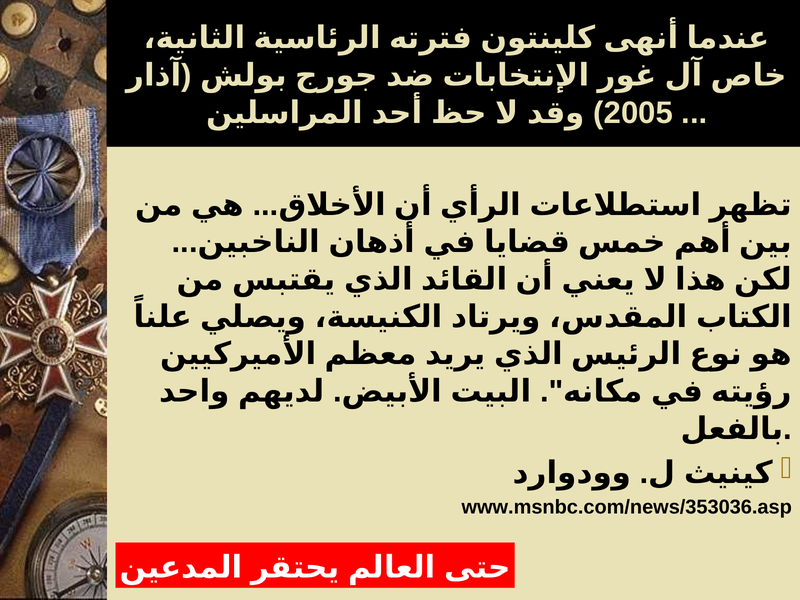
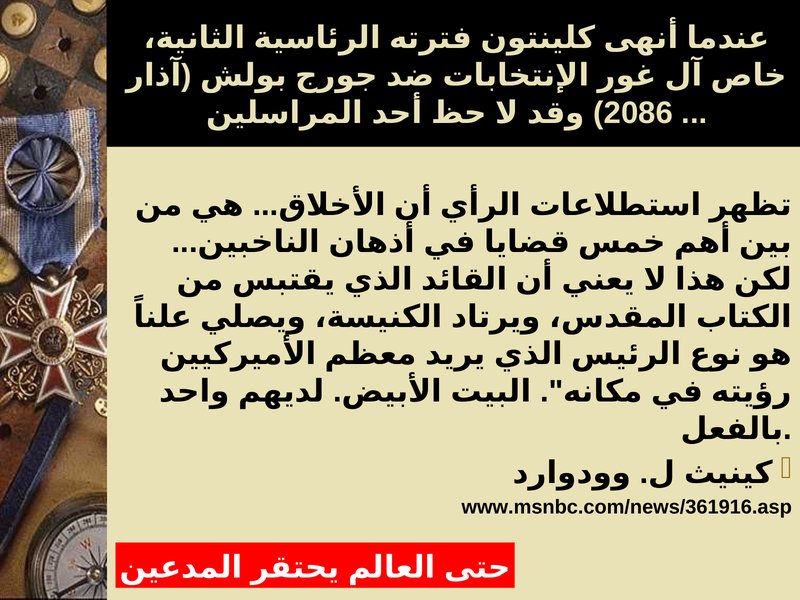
2005: 2005 -> 2086 (638, 113)
www.msnbc.com/news/353036.asp: www.msnbc.com/news/353036.asp -> www.msnbc.com/news/361916.asp (627, 507)
